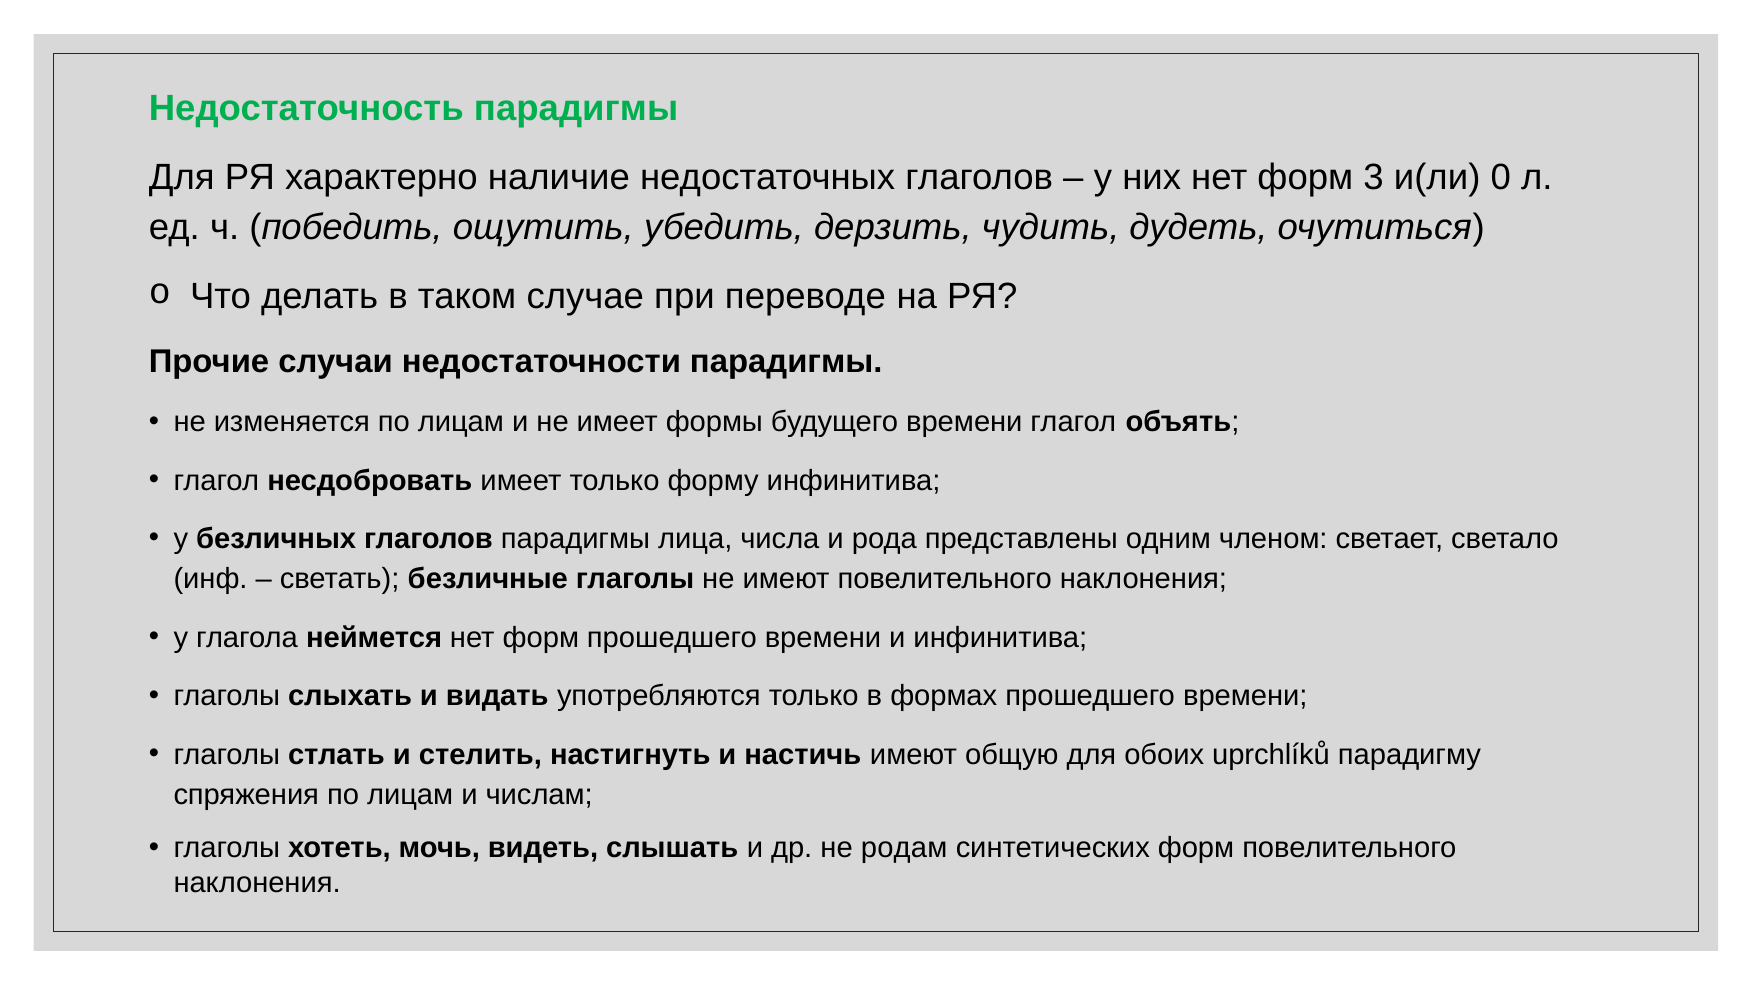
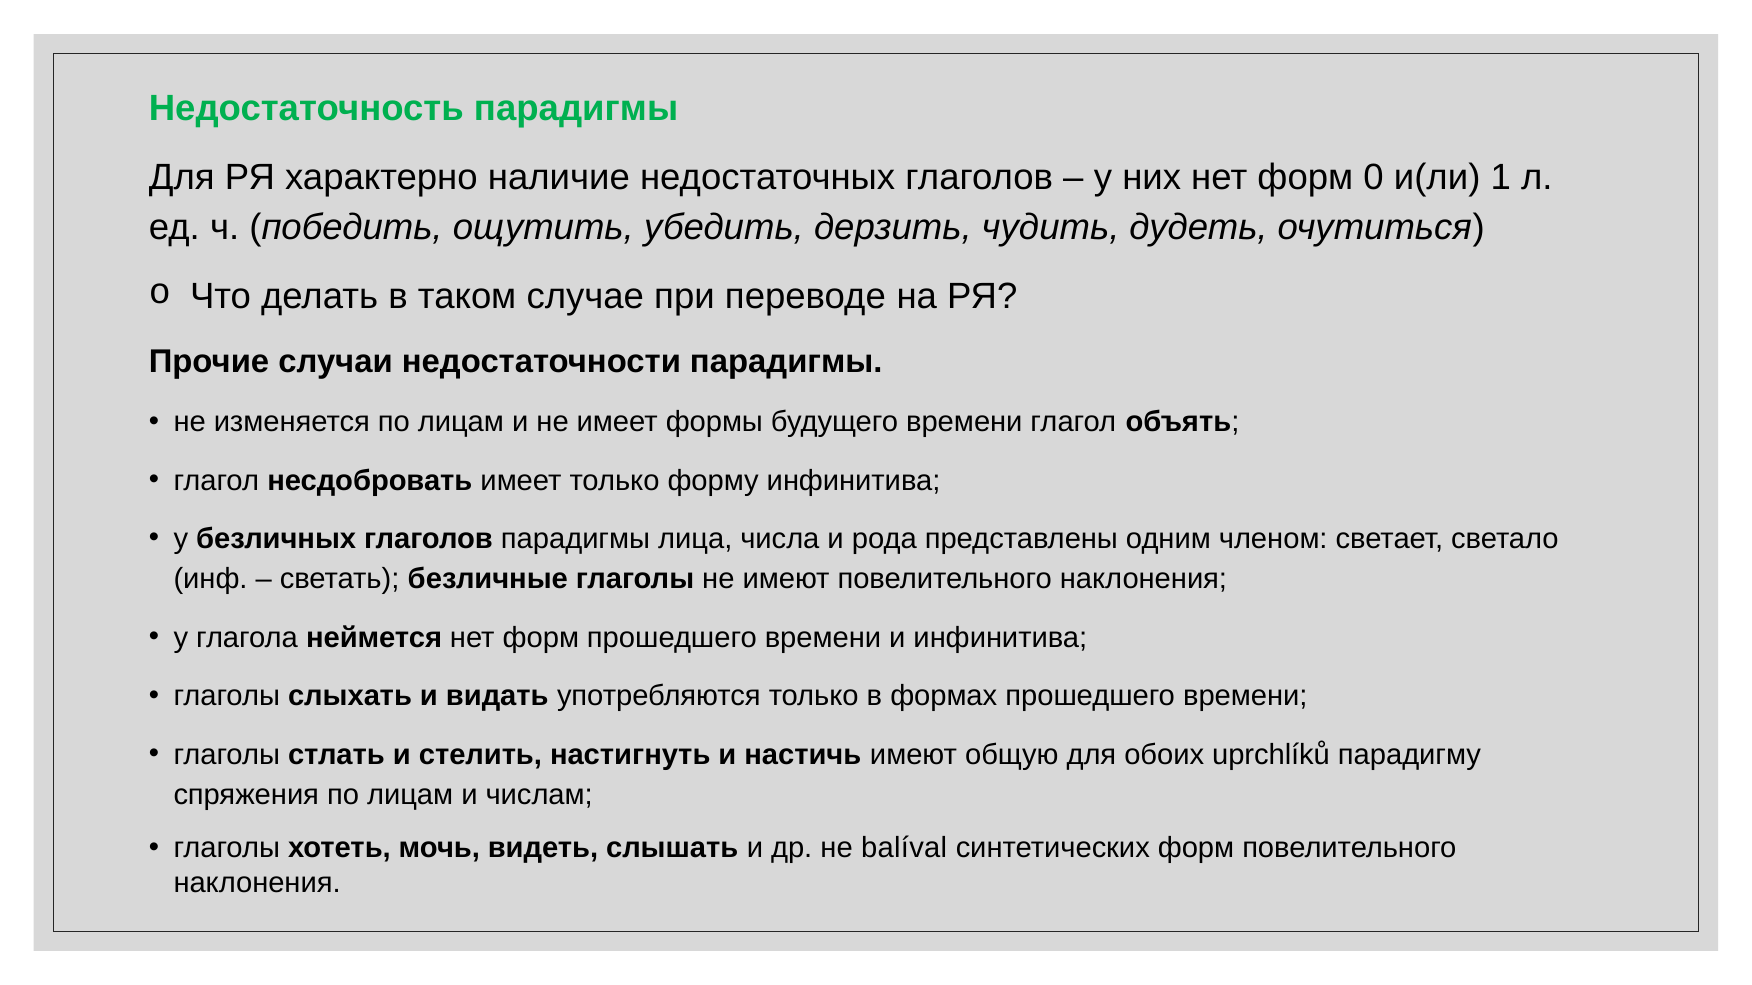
3: 3 -> 0 (1374, 177)
0: 0 -> 1 (1501, 177)
родам: родам -> balíval (904, 849)
